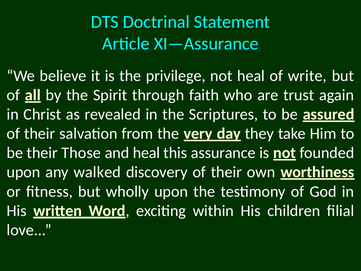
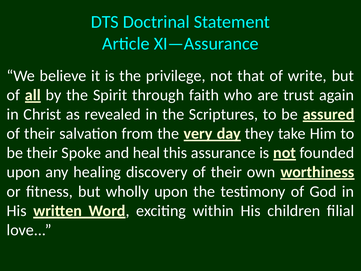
not heal: heal -> that (251, 76)
Those: Those -> Spoke (81, 153)
walked: walked -> healing (97, 172)
